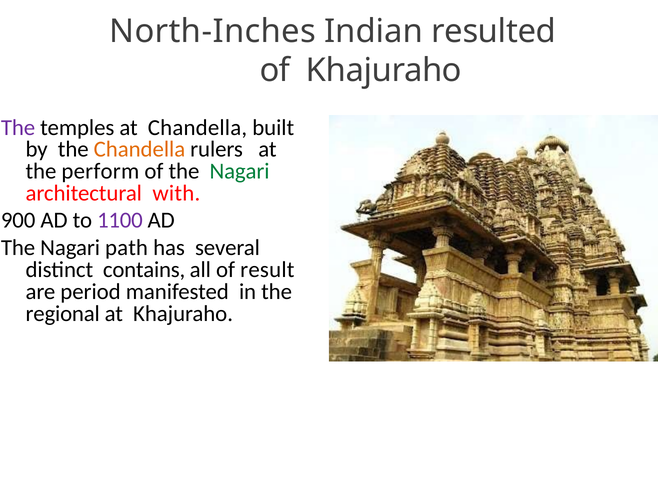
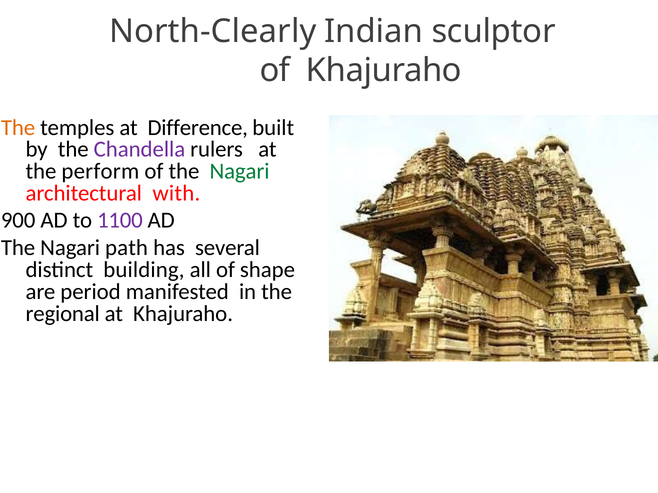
North-Inches: North-Inches -> North-Clearly (213, 31)
resulted: resulted -> sculptor (494, 31)
The colour: purple -> orange (18, 128)
at Chandella: Chandella -> Difference (198, 128)
Chandella colour: orange -> purple (139, 150)
contains: contains -> building (144, 270)
result: result -> shape (267, 270)
